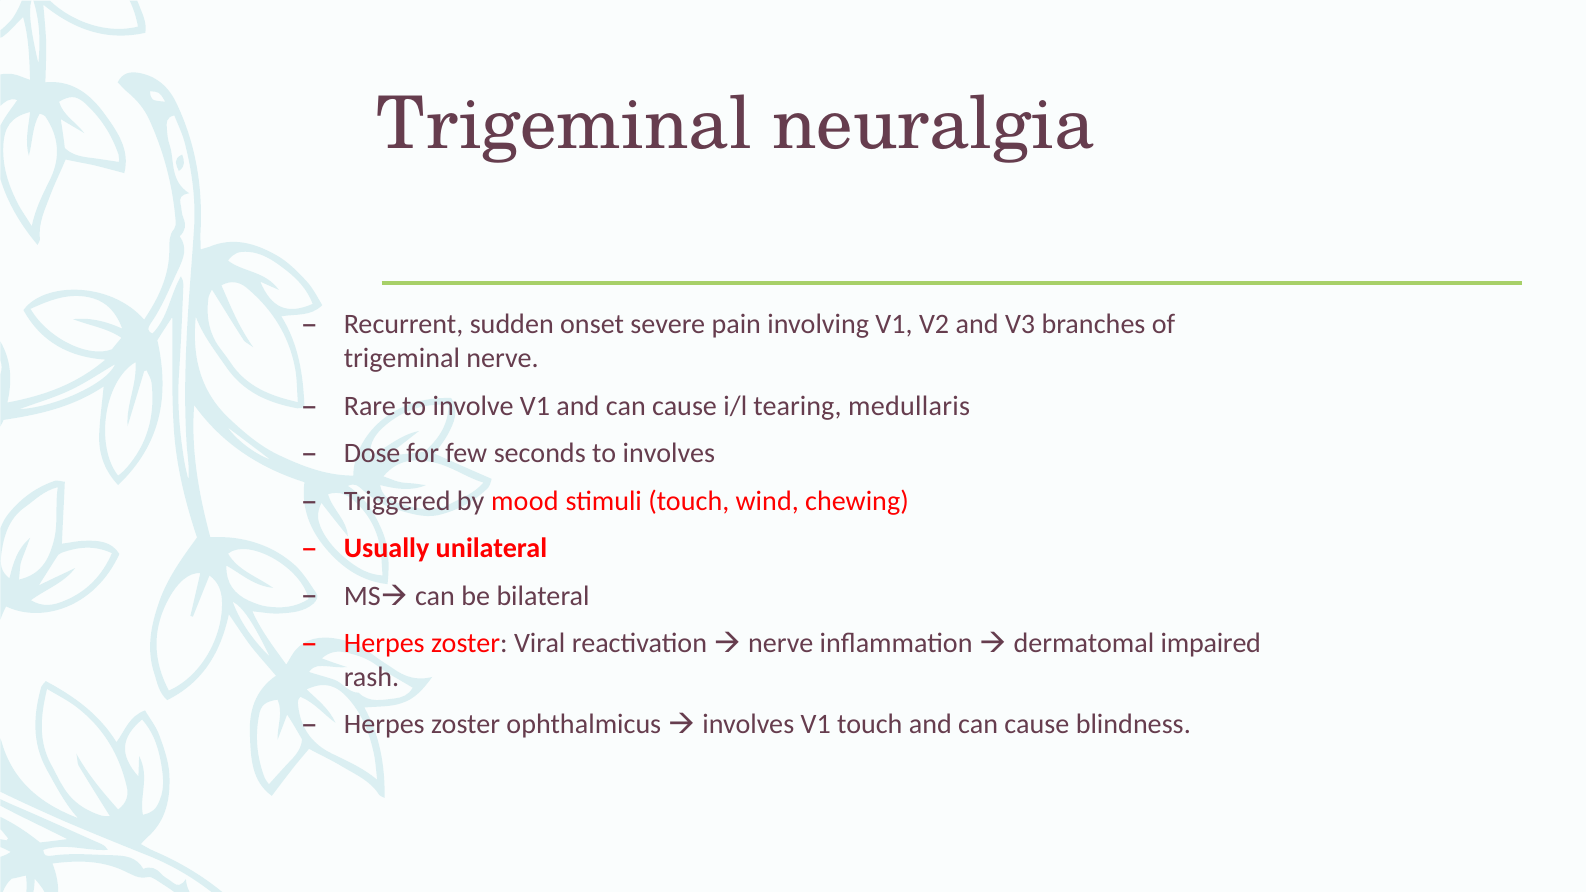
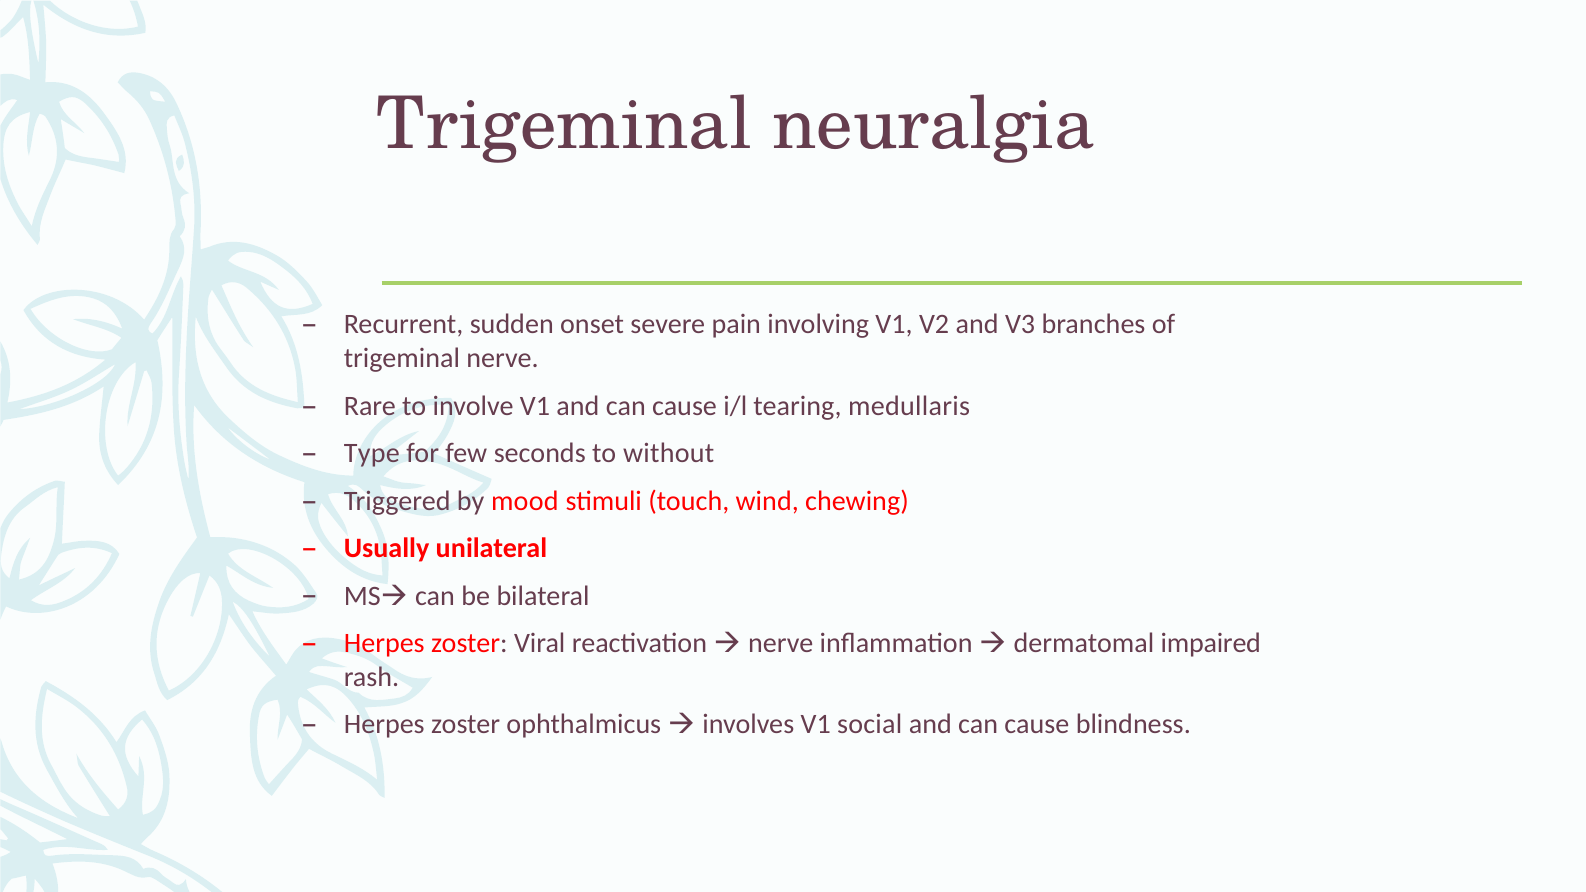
Dose: Dose -> Type (372, 453)
to involves: involves -> without (669, 453)
V1 touch: touch -> social (870, 724)
